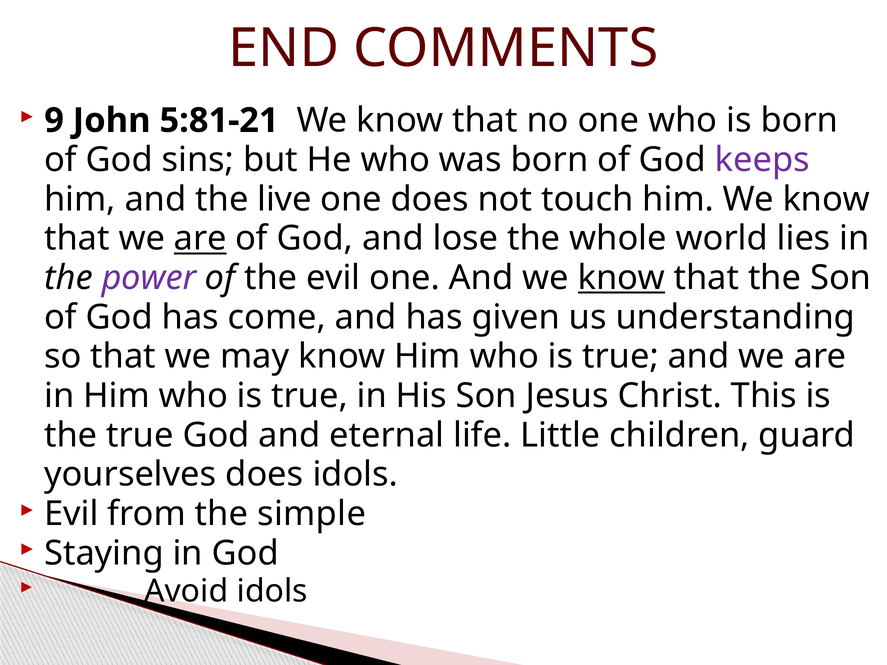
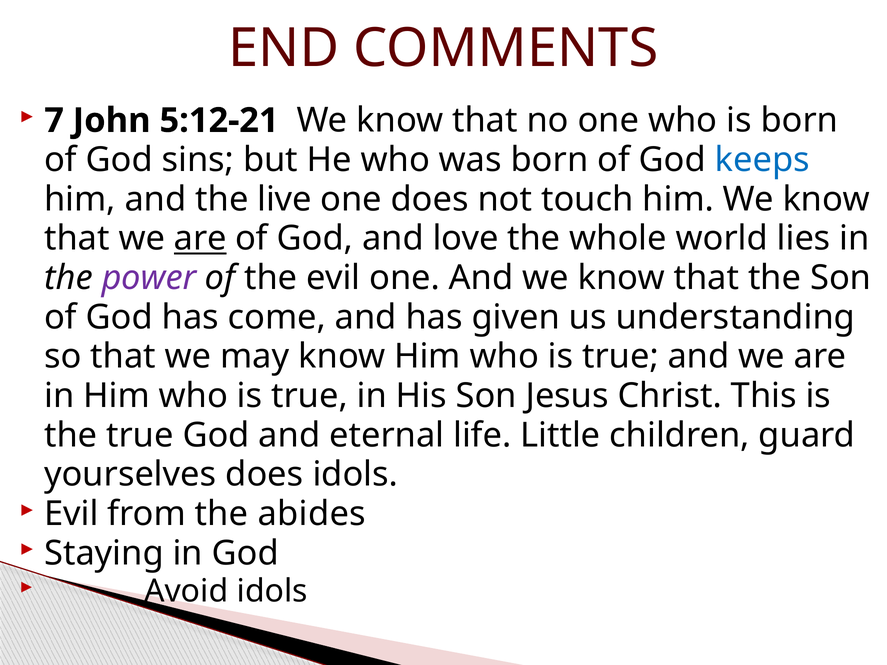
9: 9 -> 7 (54, 121)
5:81-21: 5:81-21 -> 5:12-21 (219, 121)
keeps colour: purple -> blue (762, 160)
lose: lose -> love (466, 239)
know underline: present -> none (621, 278)
simple: simple -> abides (312, 514)
